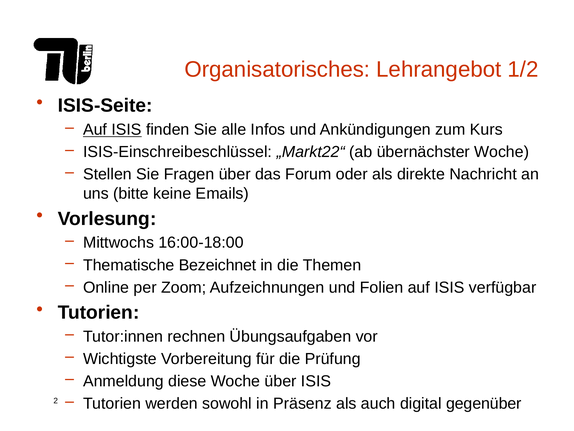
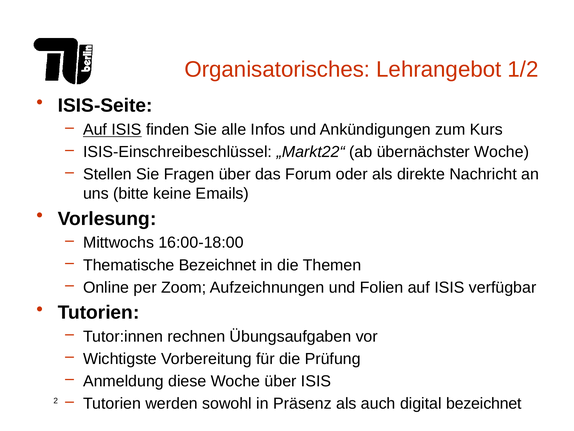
digital gegenüber: gegenüber -> bezeichnet (484, 403)
